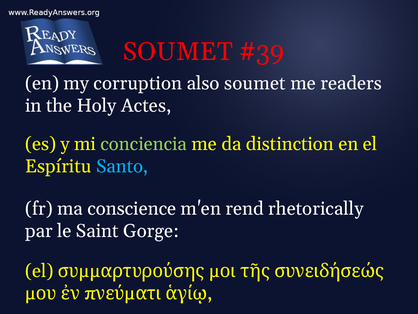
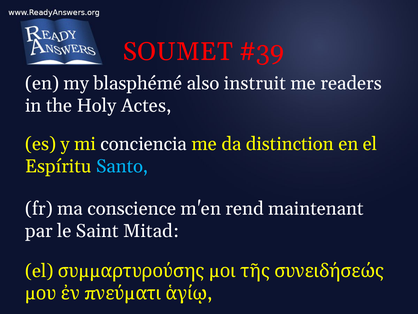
corruption: corruption -> blasphémé (138, 83)
also soumet: soumet -> instruit (255, 83)
conciencia colour: light green -> white (144, 144)
rhetorically: rhetorically -> maintenant (316, 208)
Gorge: Gorge -> Mitad (151, 231)
